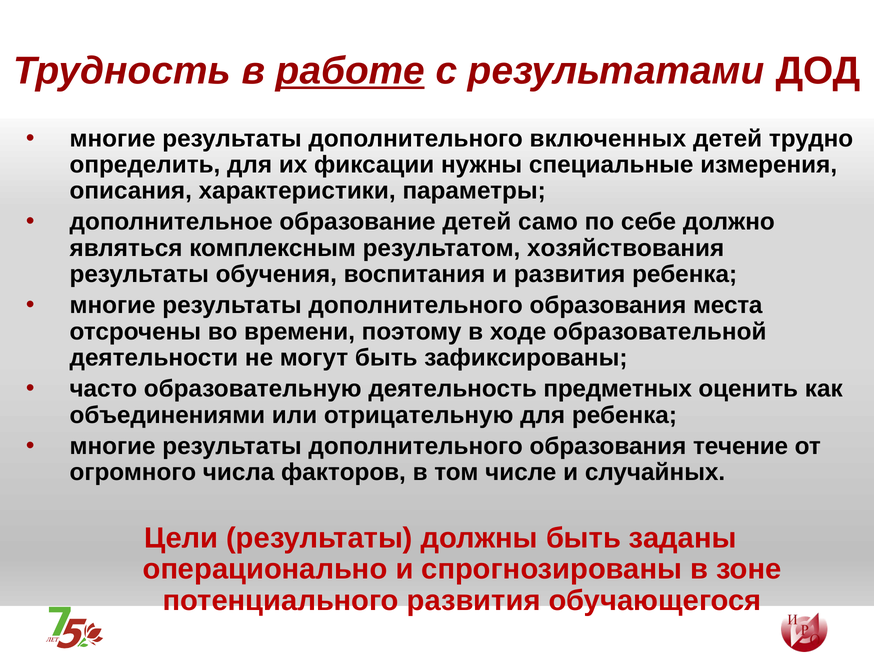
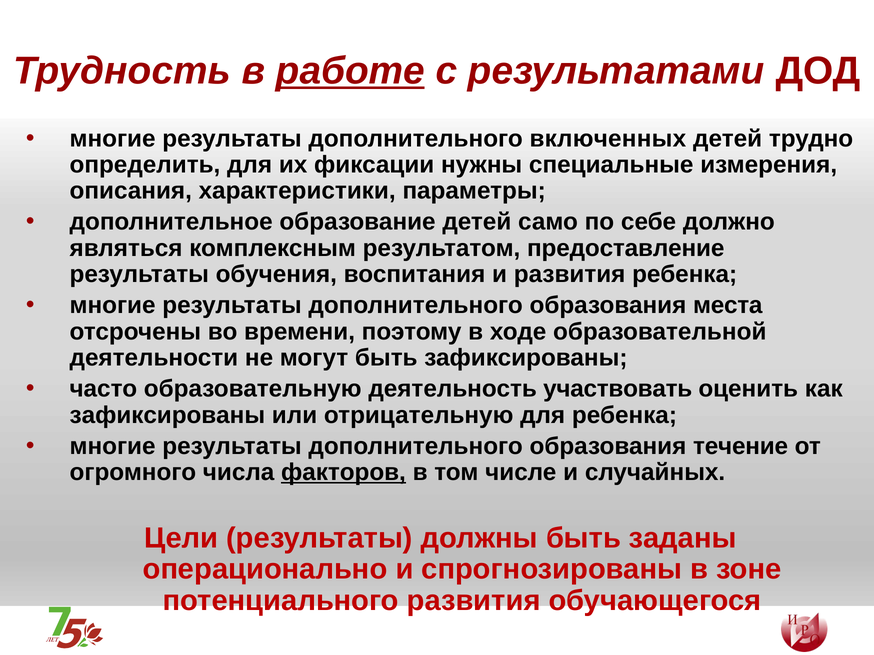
хозяйствования: хозяйствования -> предоставление (626, 248)
предметных: предметных -> участвовать (618, 389)
объединениями: объединениями -> зафиксированы (167, 415)
факторов underline: none -> present (343, 473)
